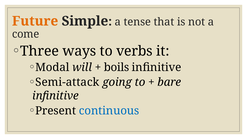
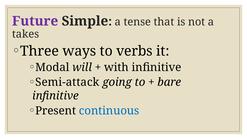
Future colour: orange -> purple (35, 21)
come: come -> takes (26, 34)
boils: boils -> with (116, 67)
